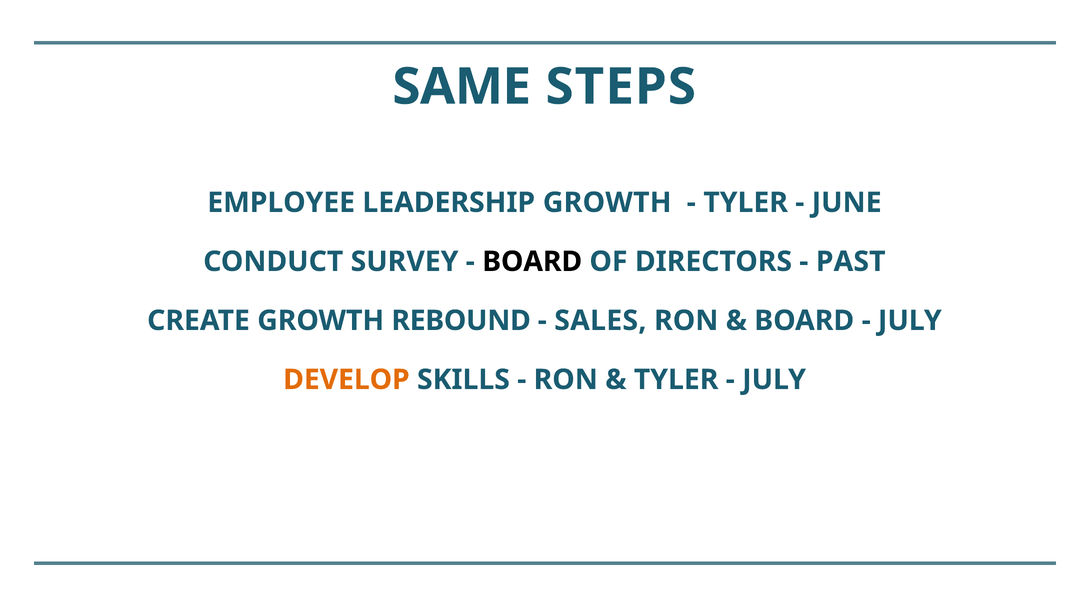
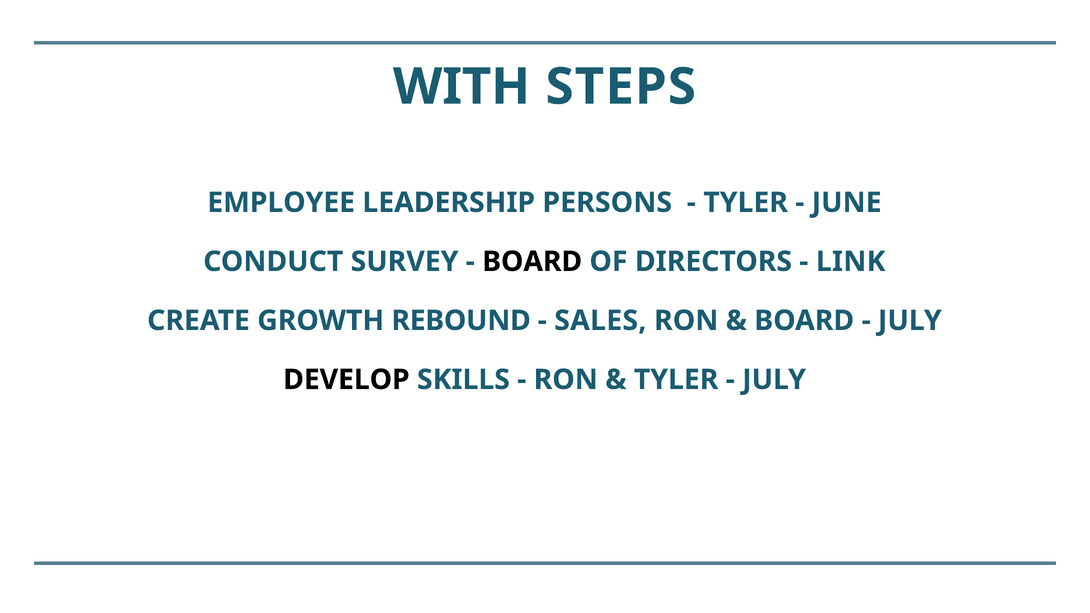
SAME: SAME -> WITH (462, 87)
LEADERSHIP GROWTH: GROWTH -> PERSONS (607, 203)
PAST: PAST -> LINK (851, 262)
DEVELOP colour: orange -> black (346, 380)
